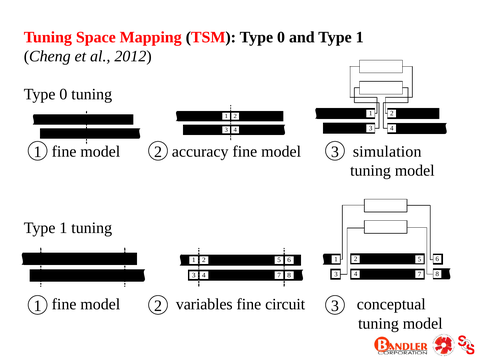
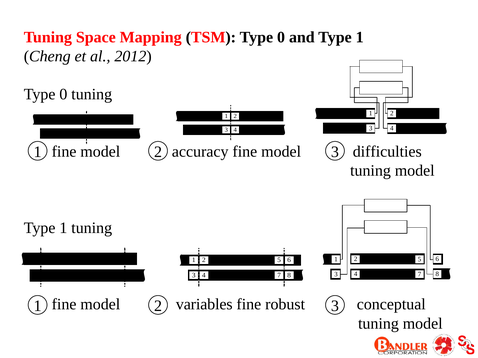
simulation: simulation -> difficulties (387, 152)
circuit: circuit -> robust (285, 305)
